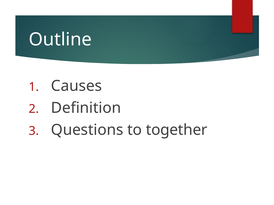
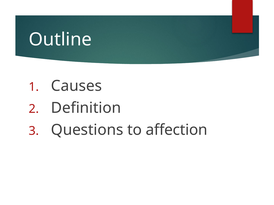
together: together -> affection (177, 130)
